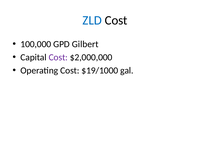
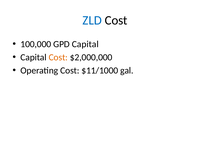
GPD Gilbert: Gilbert -> Capital (85, 44)
Cost colour: purple -> orange (58, 57)
$19/1000: $19/1000 -> $11/1000 (100, 70)
